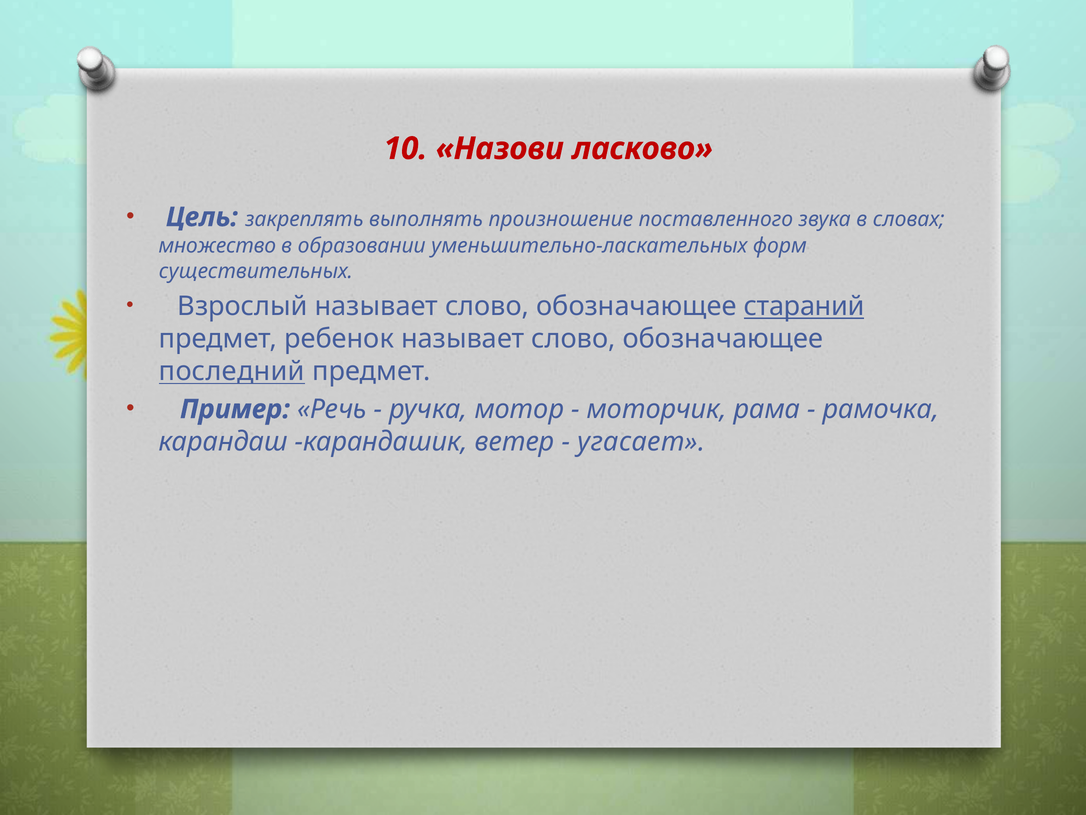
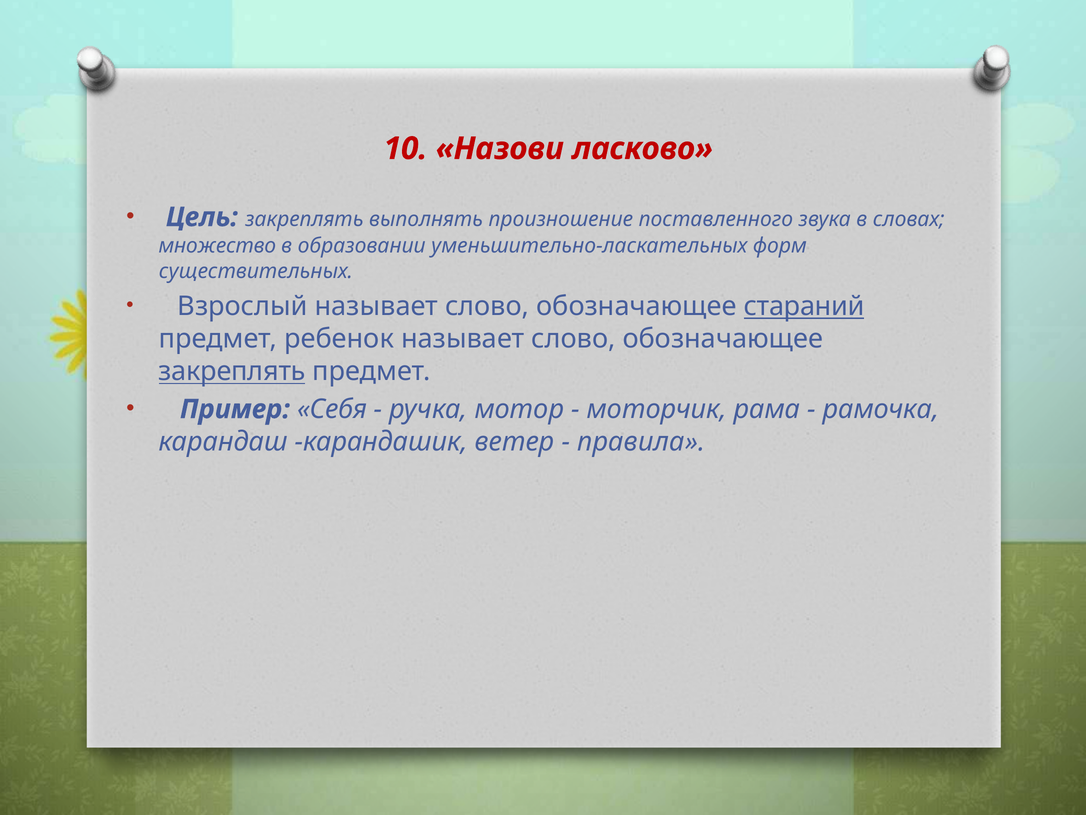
последний: последний -> закреплять (232, 371)
Речь: Речь -> Себя (332, 409)
угасает: угасает -> правила (641, 442)
